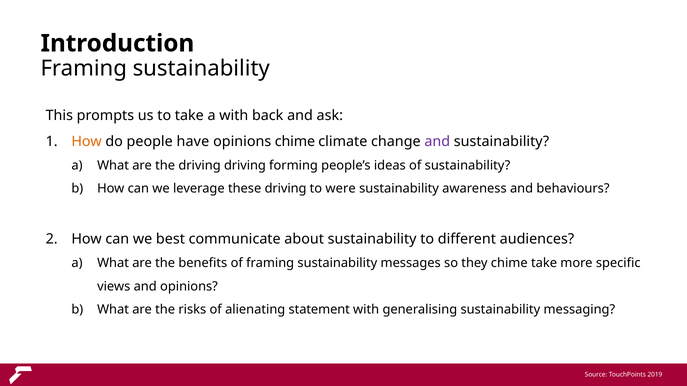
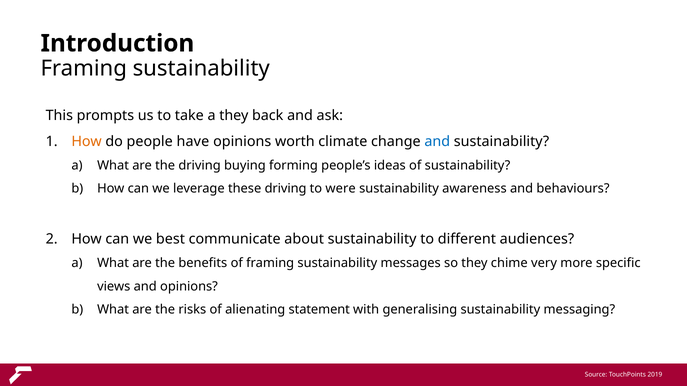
a with: with -> they (234, 116)
opinions chime: chime -> worth (295, 142)
and colour: purple -> blue (437, 142)
driving driving: driving -> buying (245, 165)
chime take: take -> very (544, 263)
